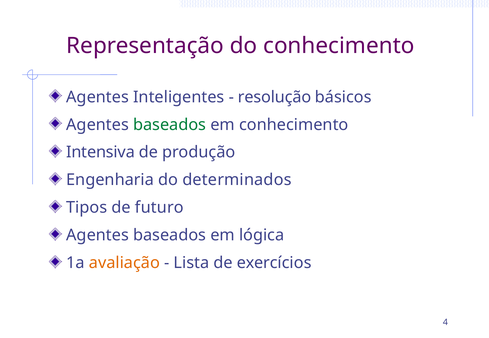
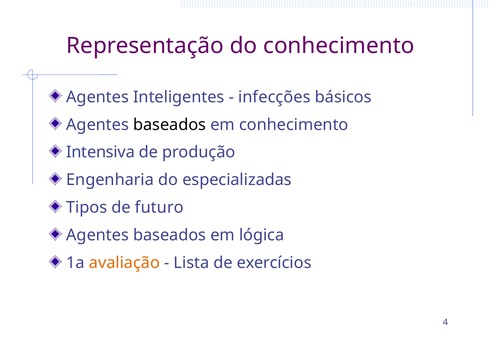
resolução: resolução -> infecções (274, 97)
baseados colour: green -> black (170, 125)
determinados: determinados -> especializadas (237, 180)
